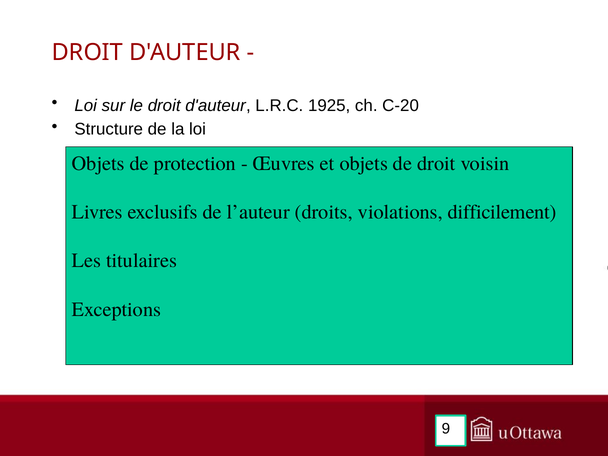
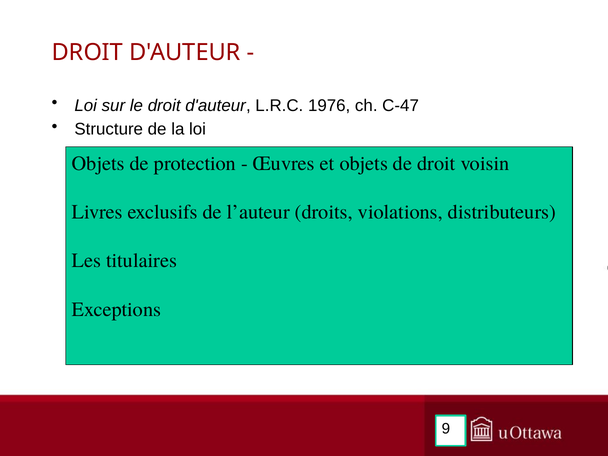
1925: 1925 -> 1976 (329, 106)
C-20: C-20 -> C-47 (401, 106)
difficilement: difficilement -> distributeurs (502, 212)
